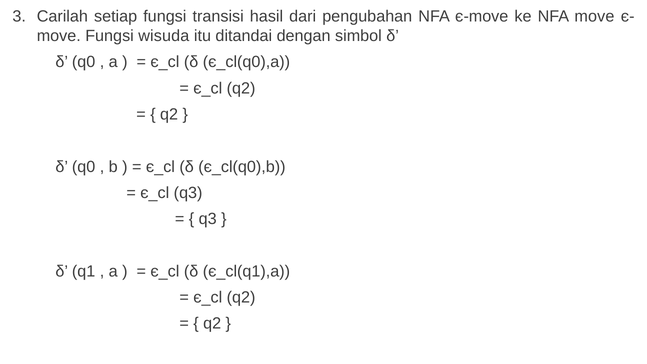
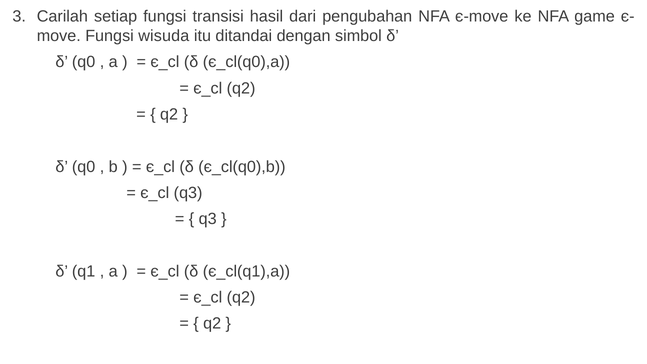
NFA move: move -> game (595, 16)
